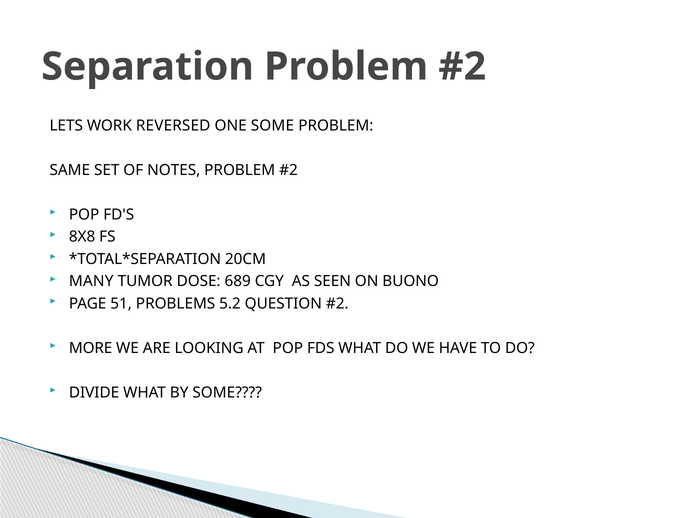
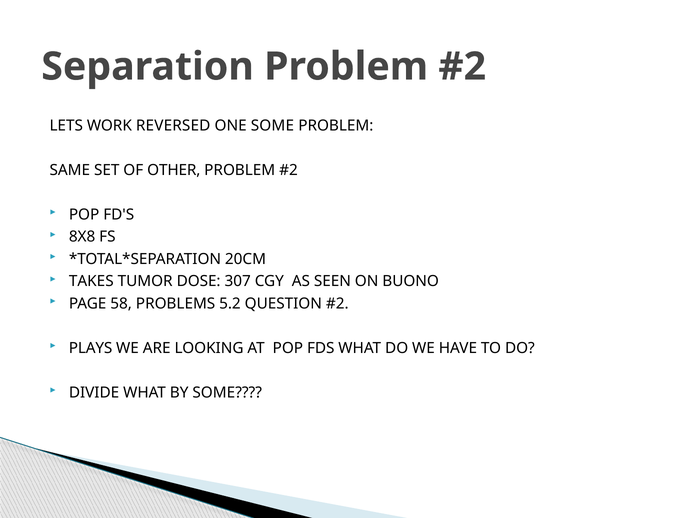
NOTES: NOTES -> OTHER (174, 170)
MANY: MANY -> TAKES (91, 281)
689: 689 -> 307 (238, 281)
51: 51 -> 58 (121, 303)
MORE: MORE -> PLAYS (91, 348)
